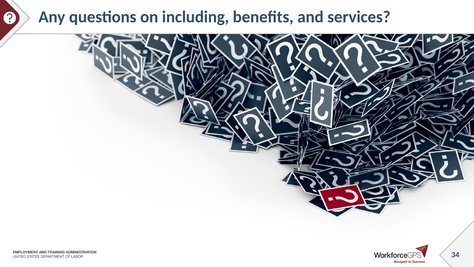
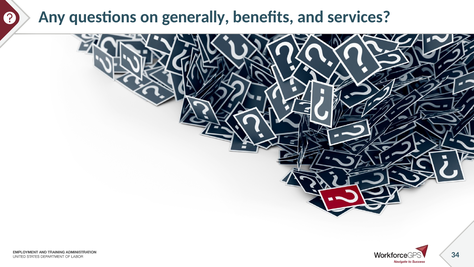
including: including -> generally (196, 17)
